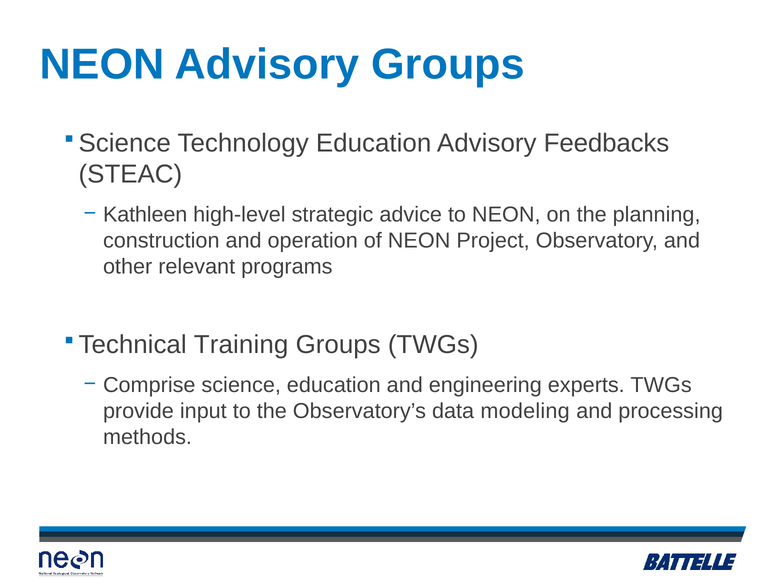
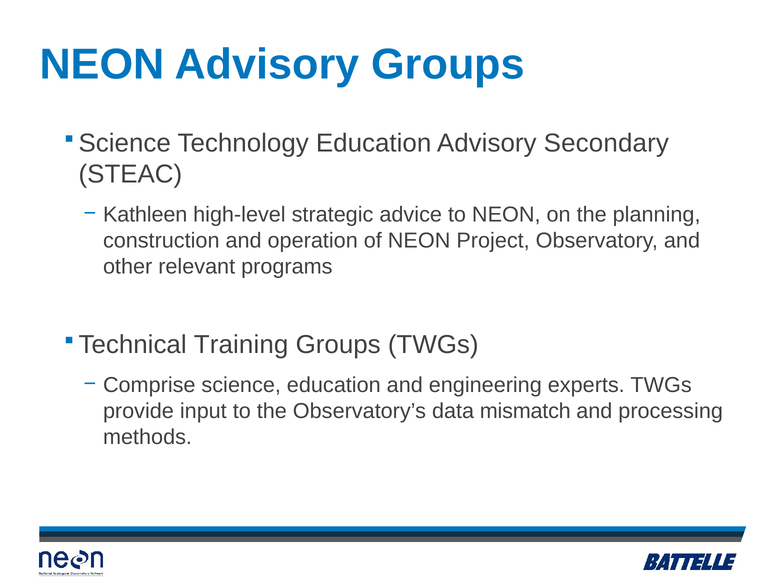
Feedbacks: Feedbacks -> Secondary (606, 143)
modeling: modeling -> mismatch (525, 411)
